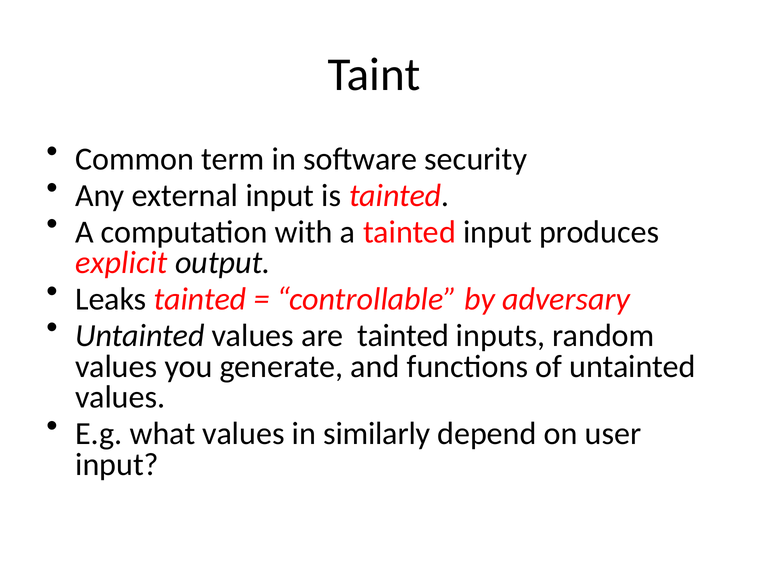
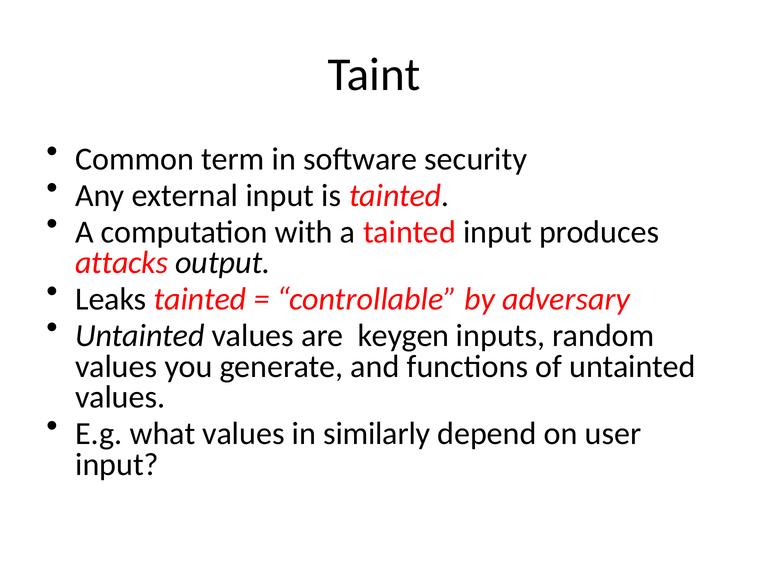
explicit: explicit -> attacks (122, 262)
are tainted: tainted -> keygen (403, 335)
